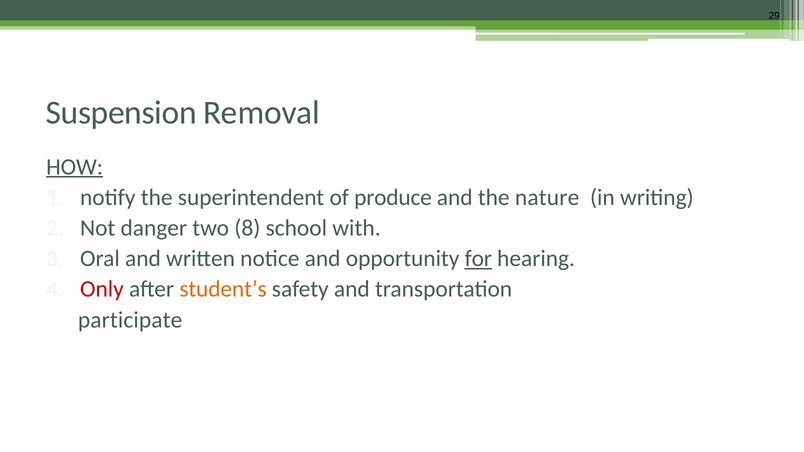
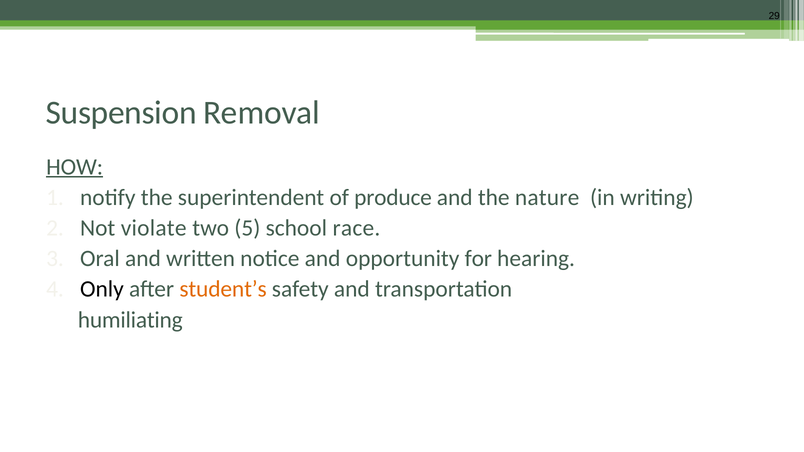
danger: danger -> violate (154, 228)
8: 8 -> 5 (247, 228)
with: with -> race (356, 228)
for underline: present -> none (478, 259)
Only colour: red -> black (102, 289)
participate: participate -> humiliating (130, 320)
